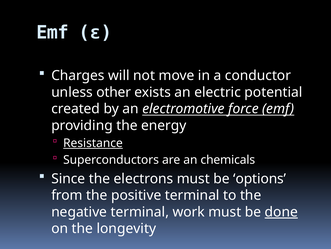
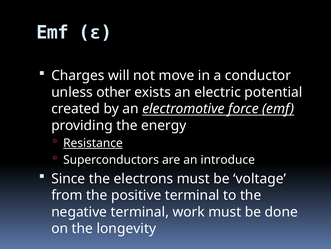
chemicals: chemicals -> introduce (228, 159)
options: options -> voltage (260, 178)
done underline: present -> none (281, 211)
